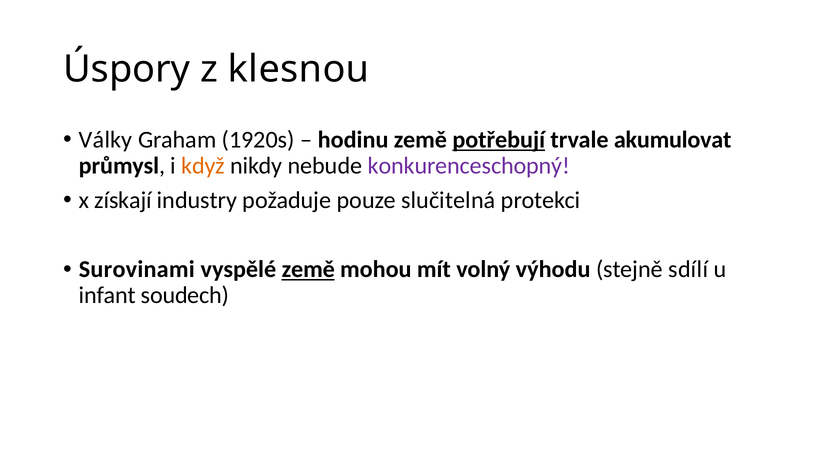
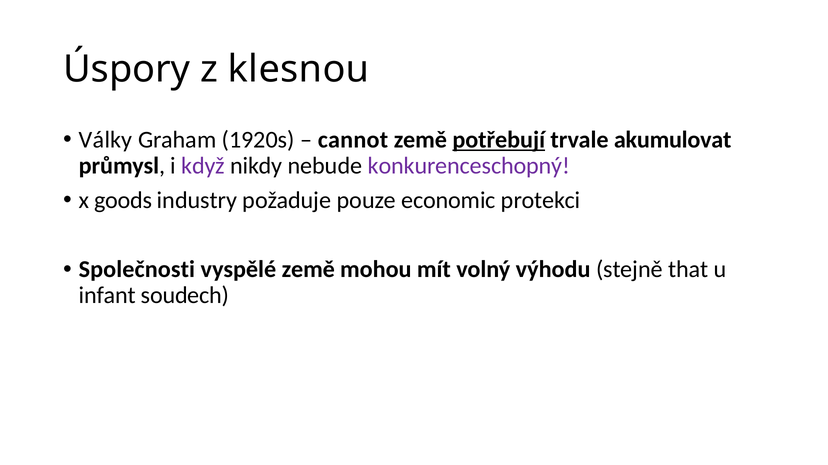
hodinu: hodinu -> cannot (353, 140)
když colour: orange -> purple (203, 166)
získají: získají -> goods (123, 201)
slučitelná: slučitelná -> economic (448, 201)
Surovinami: Surovinami -> Společnosti (137, 270)
země underline: present -> none (308, 270)
sdílí: sdílí -> that (688, 270)
